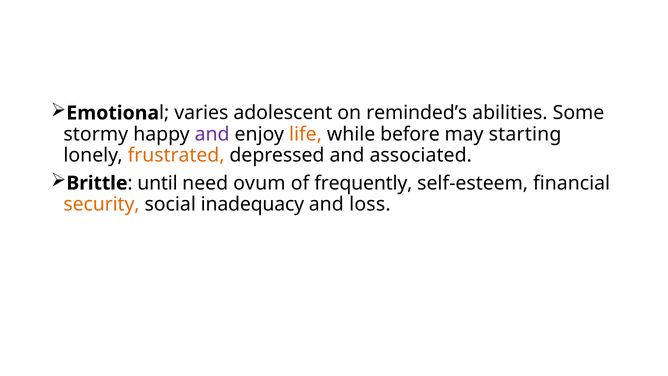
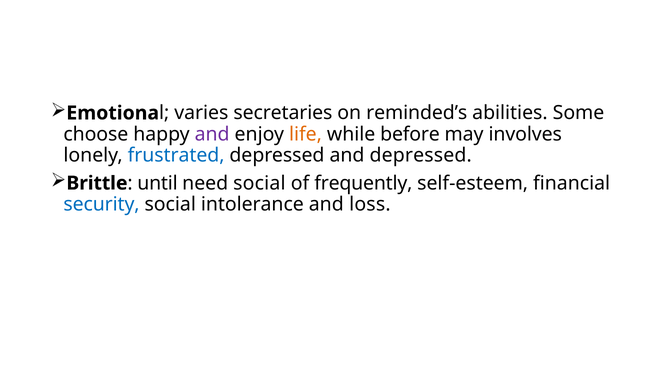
adolescent: adolescent -> secretaries (283, 113)
stormy: stormy -> choose (96, 134)
starting: starting -> involves (525, 134)
frustrated colour: orange -> blue (176, 155)
and associated: associated -> depressed (421, 155)
need ovum: ovum -> social (259, 183)
security colour: orange -> blue (102, 204)
inadequacy: inadequacy -> intolerance (252, 204)
